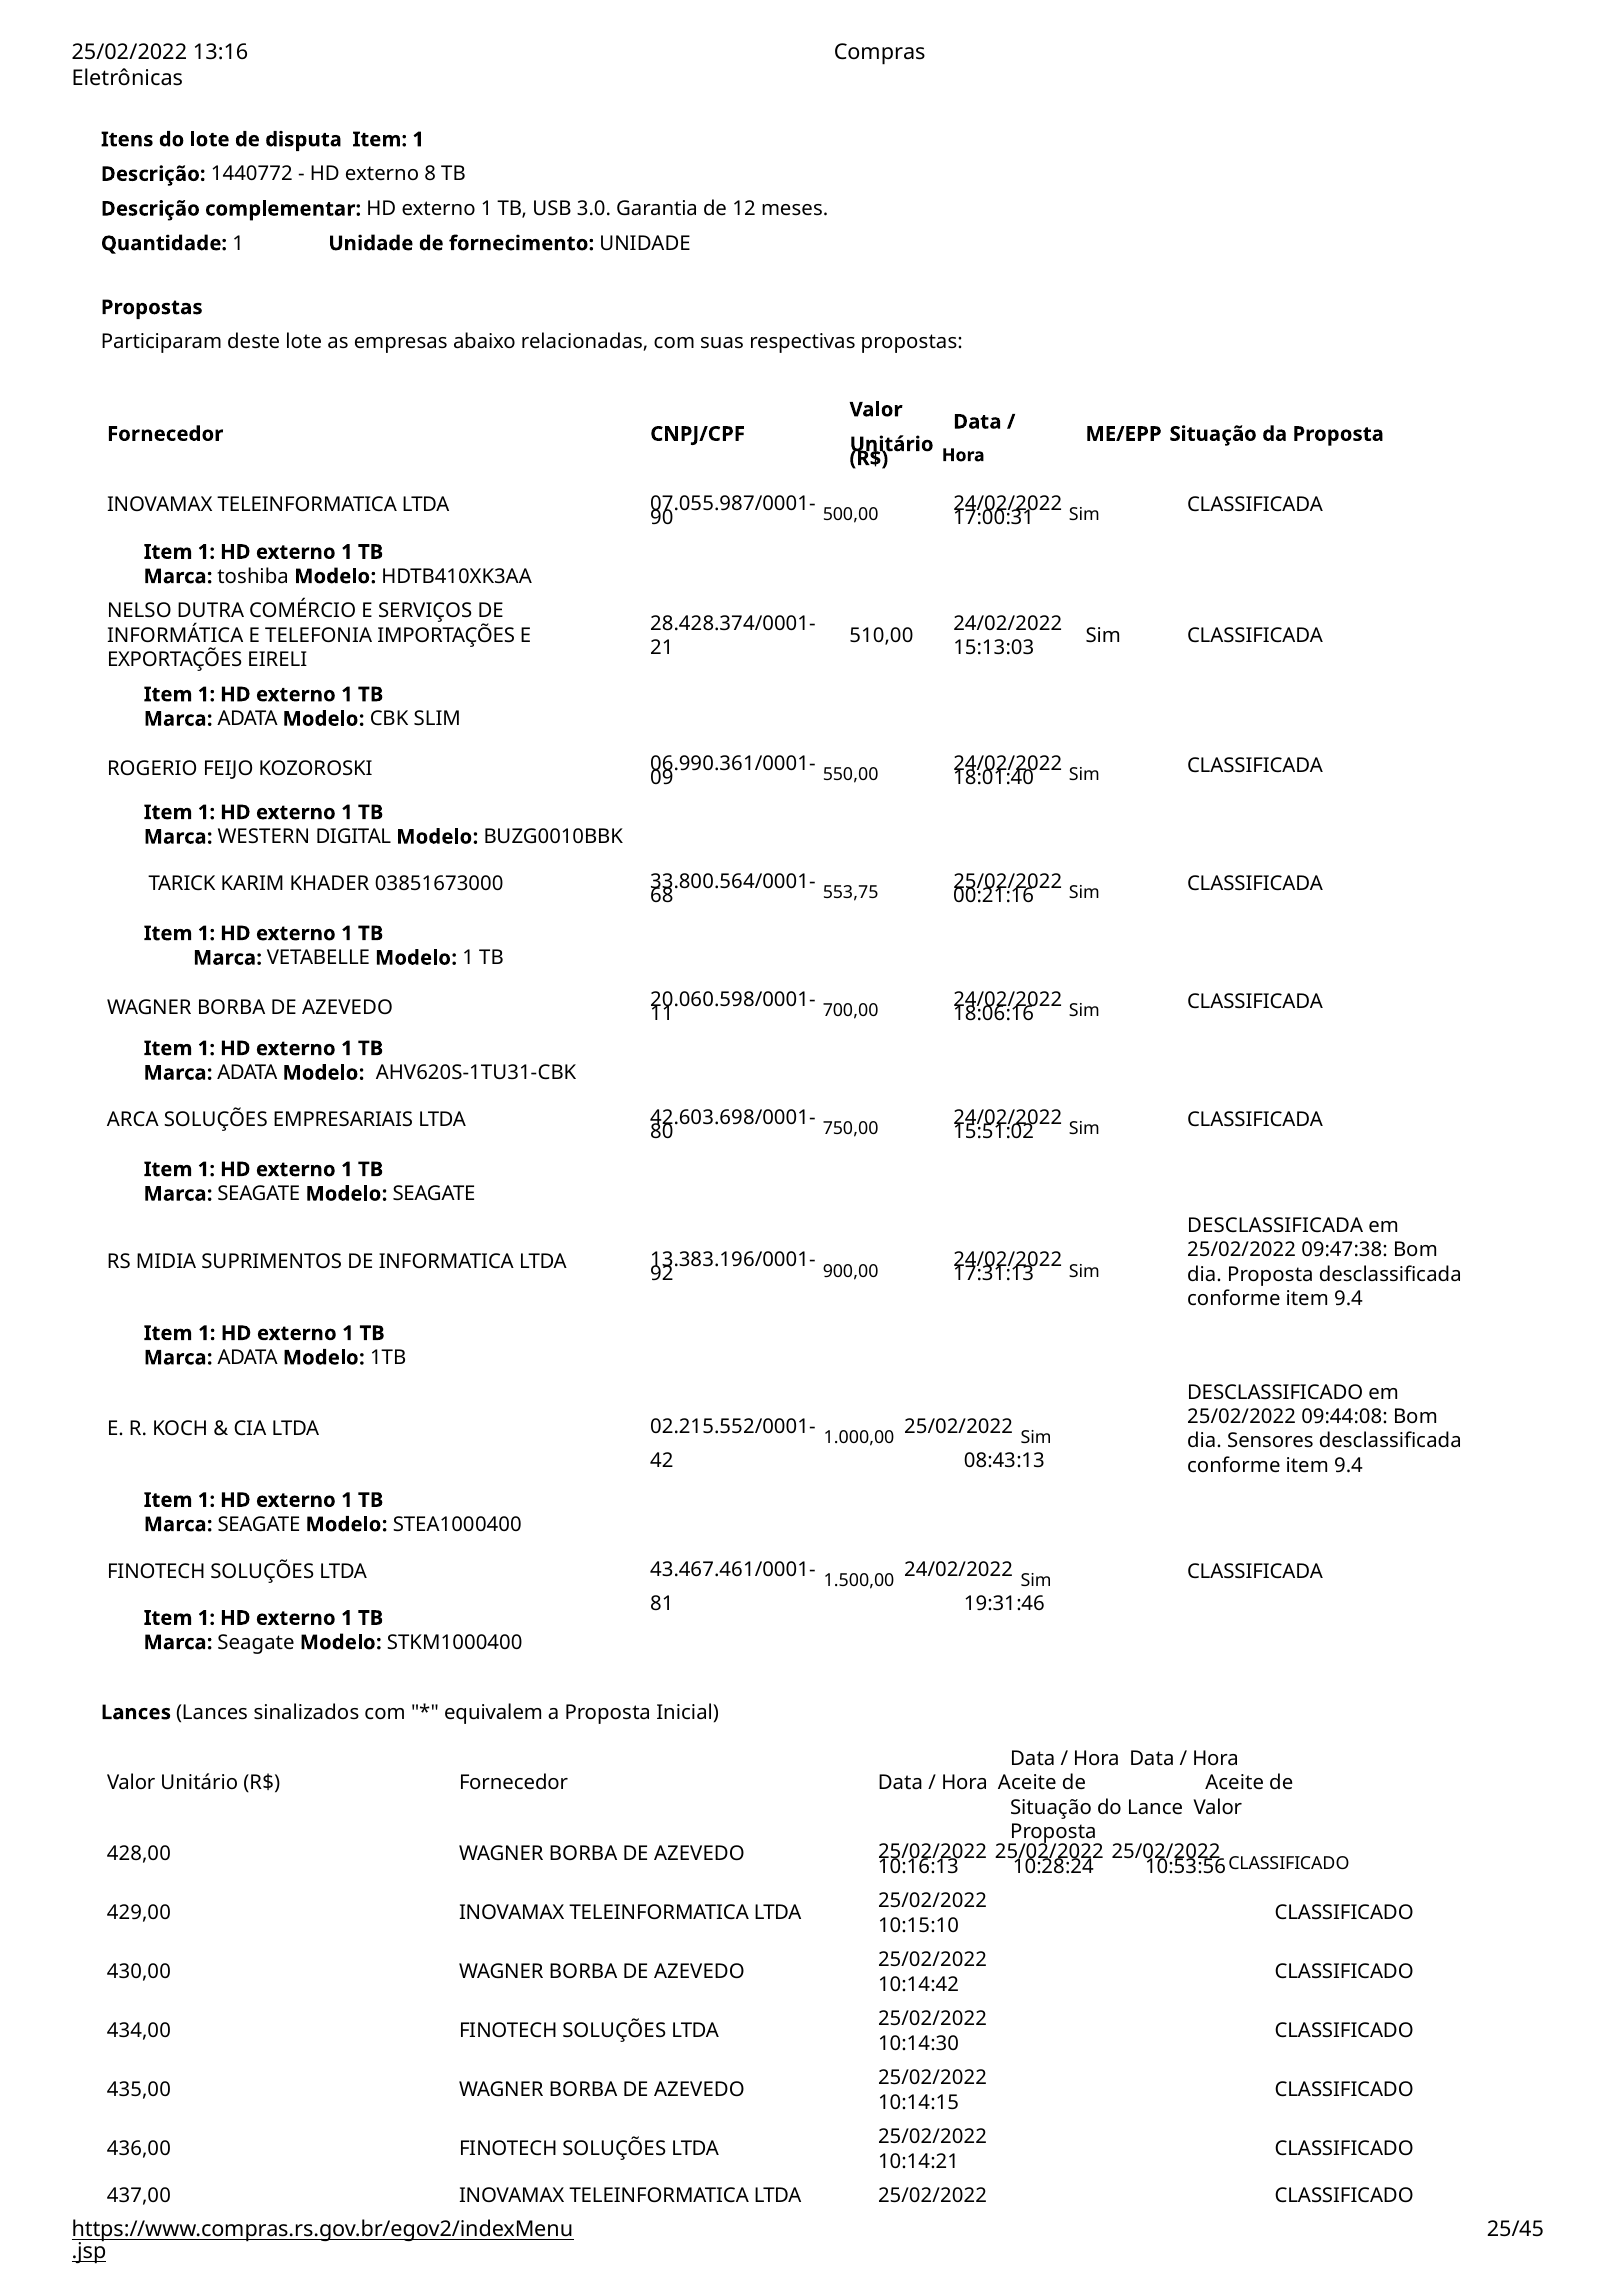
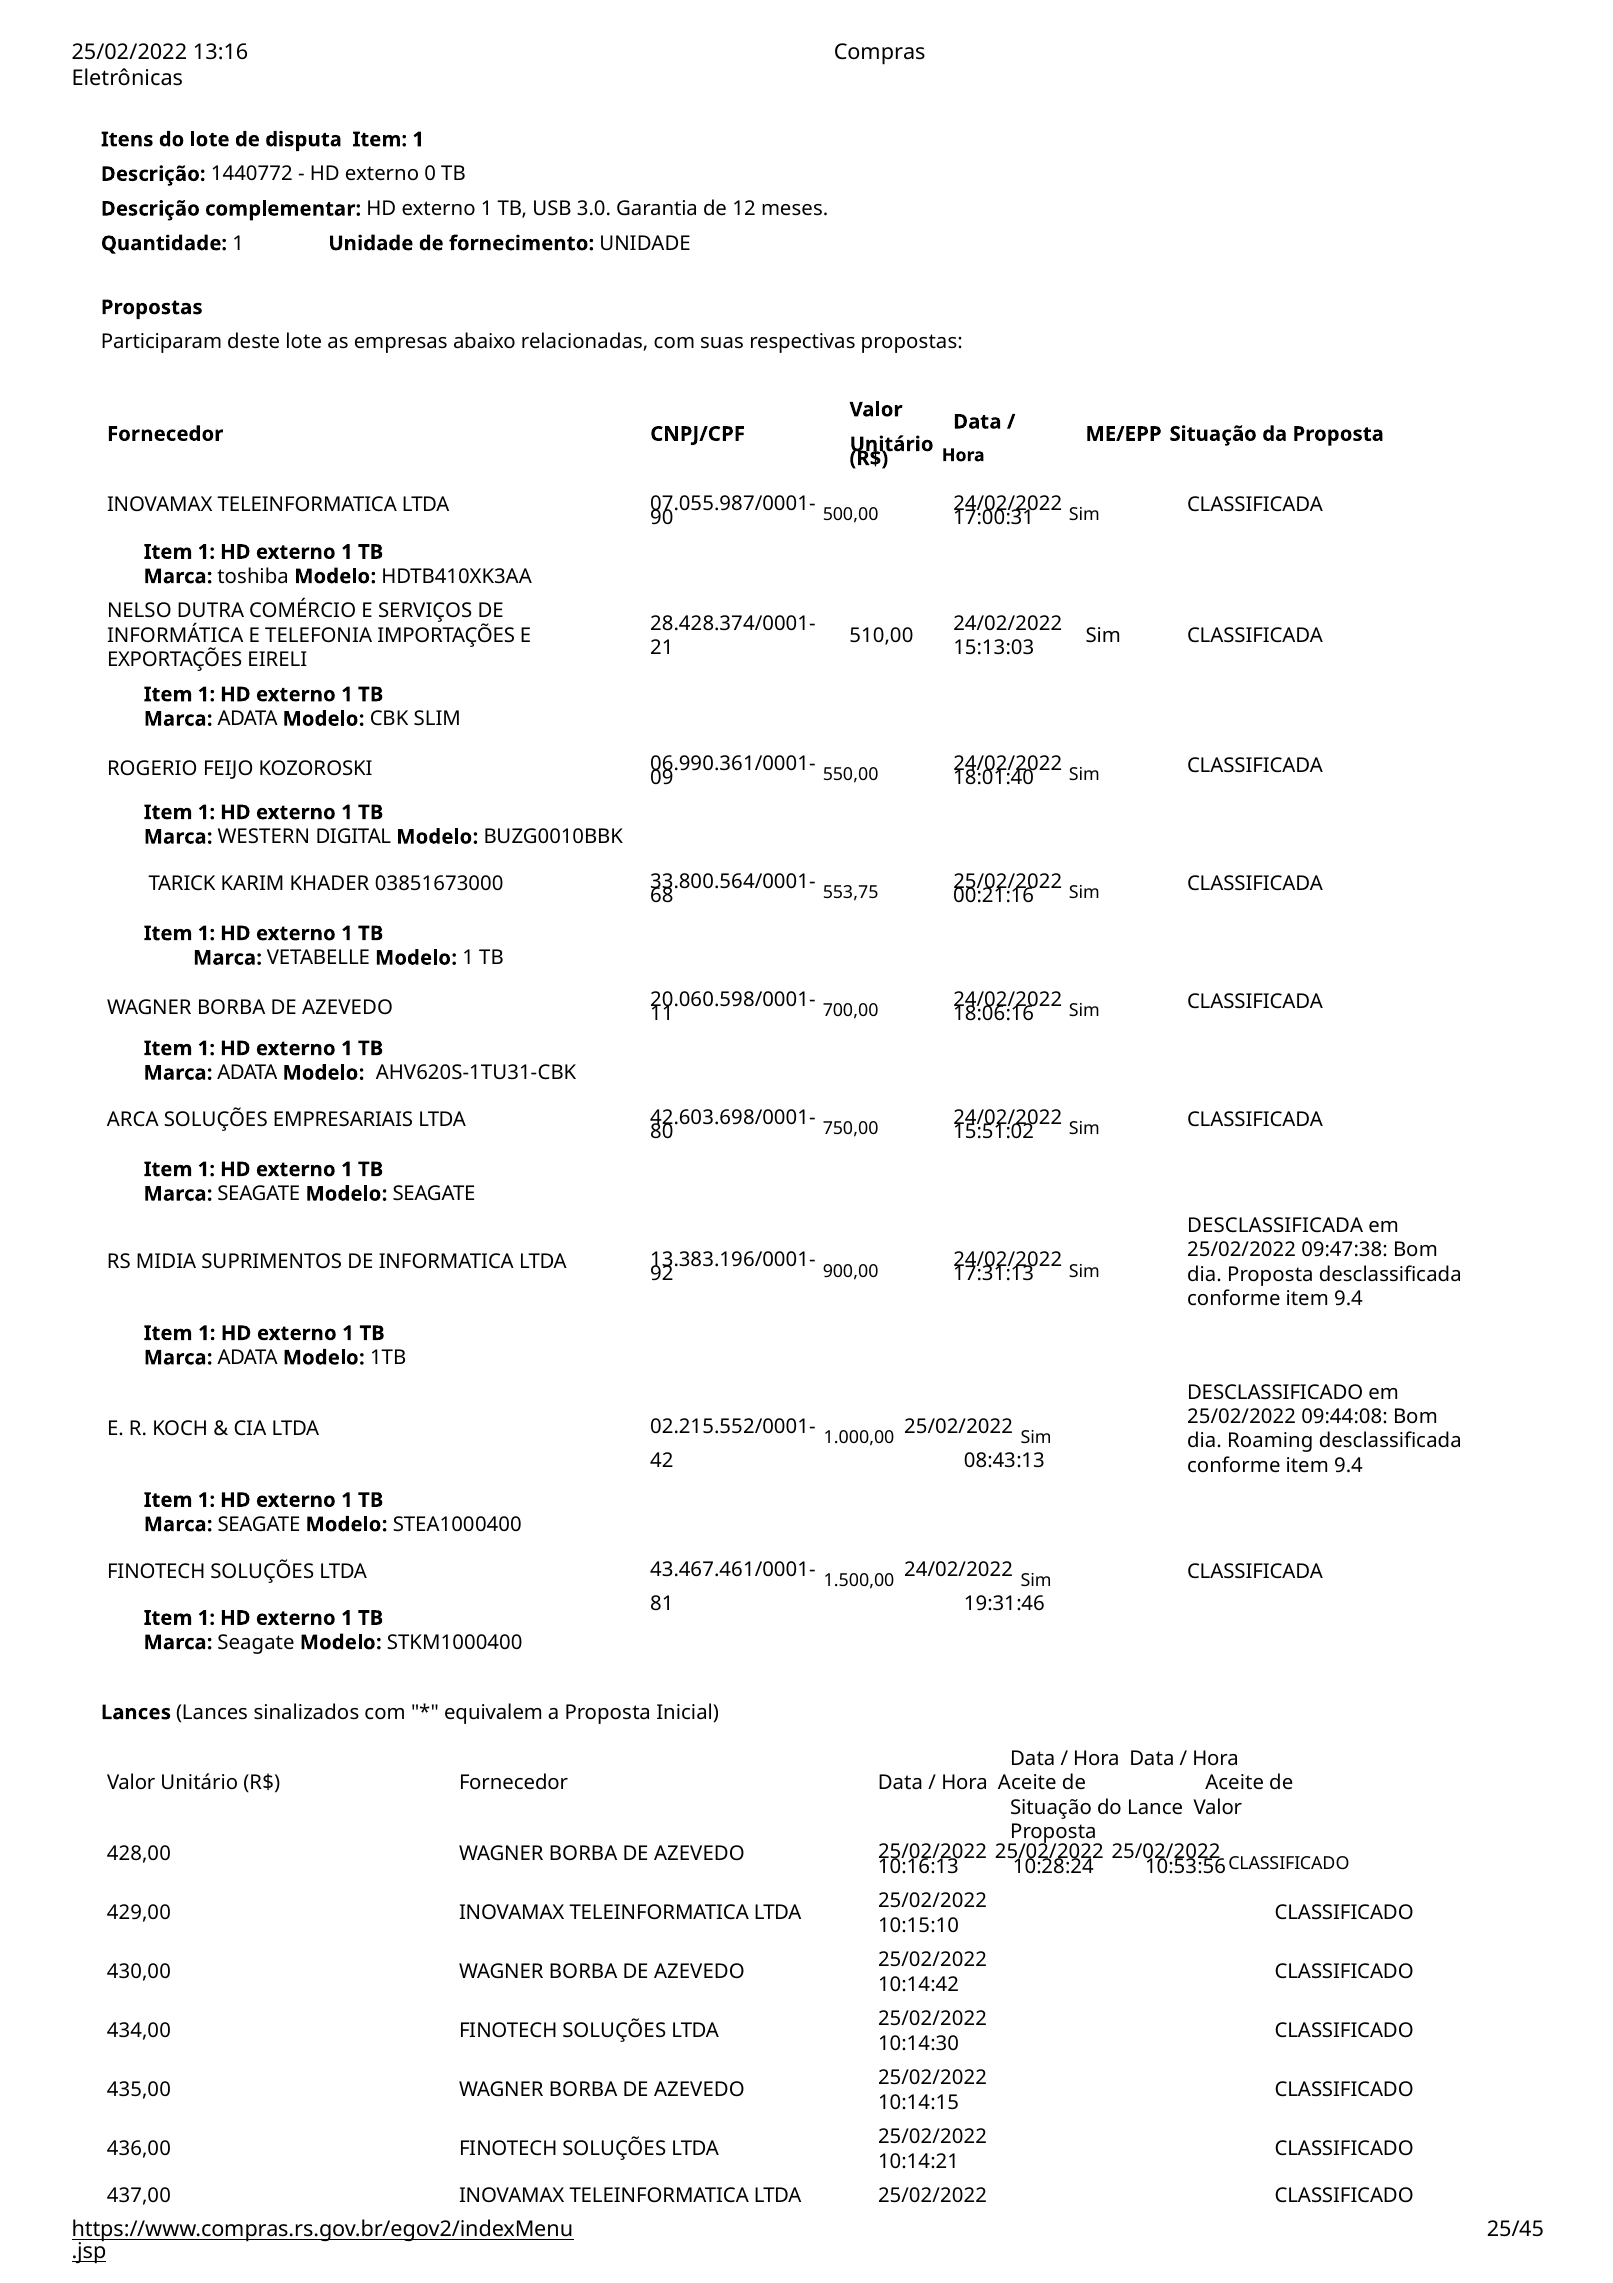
8: 8 -> 0 (430, 174)
Sensores: Sensores -> Roaming (1270, 1441)
